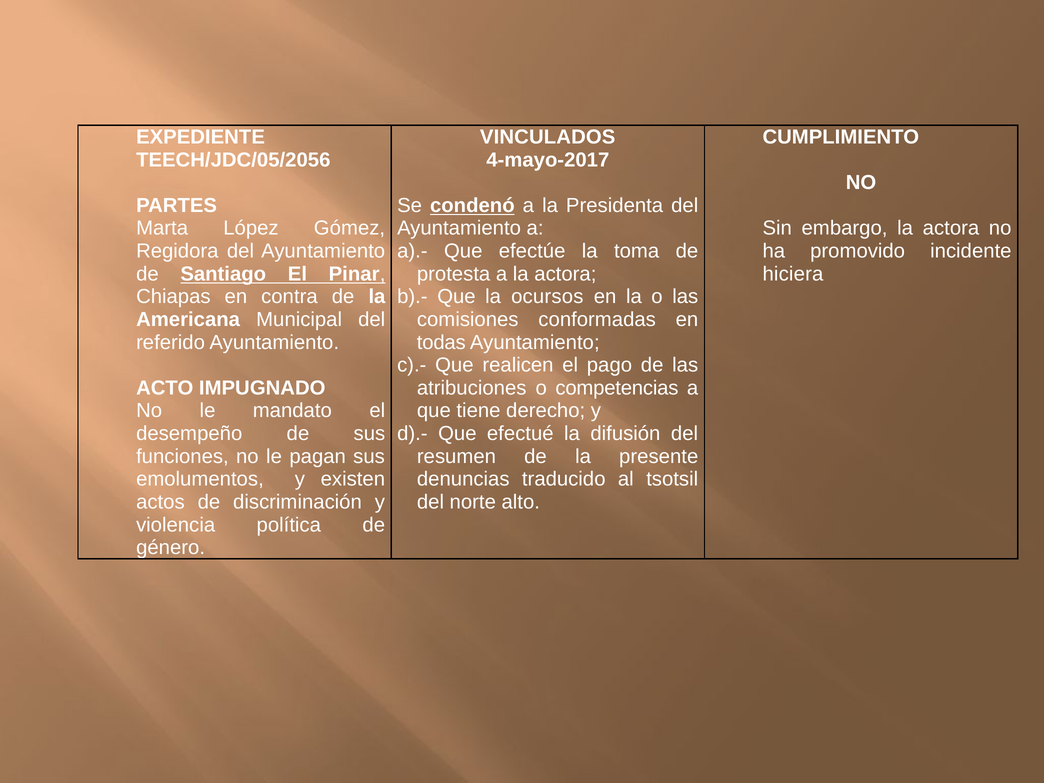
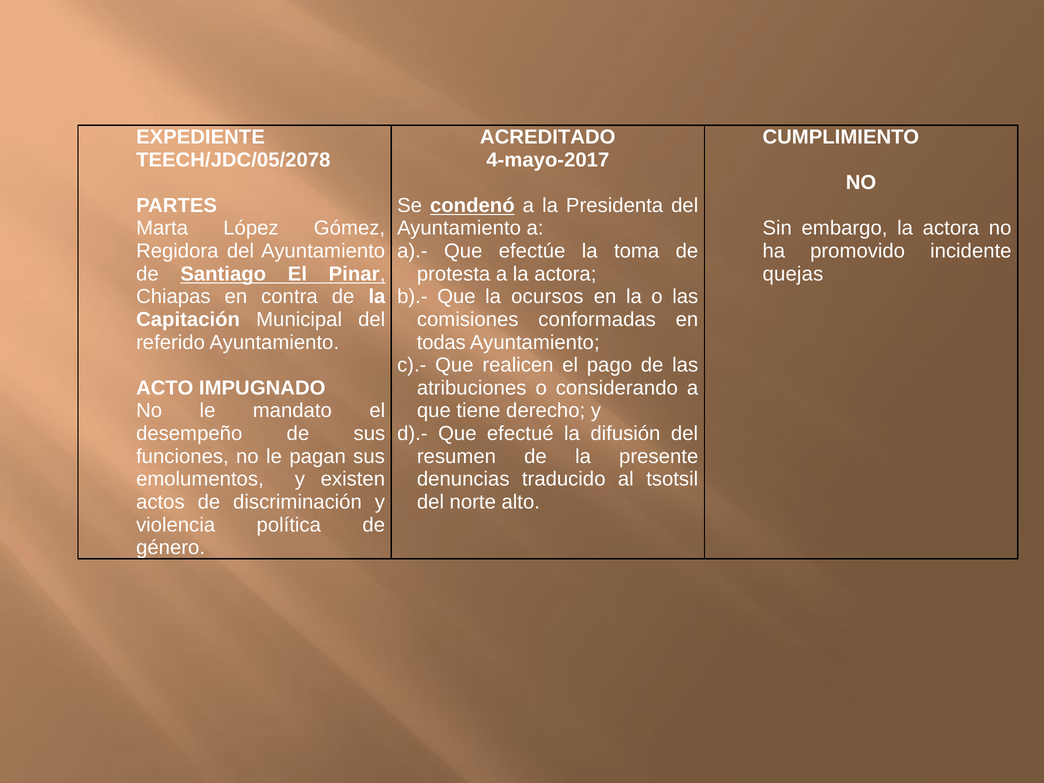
VINCULADOS: VINCULADOS -> ACREDITADO (548, 137)
TEECH/JDC/05/2056: TEECH/JDC/05/2056 -> TEECH/JDC/05/2078 (233, 160)
hiciera: hiciera -> quejas (793, 274)
Americana: Americana -> Capitación (188, 320)
competencias: competencias -> considerando (617, 388)
